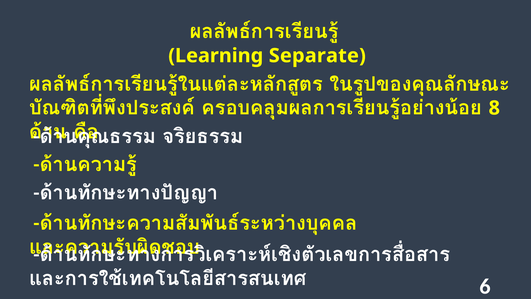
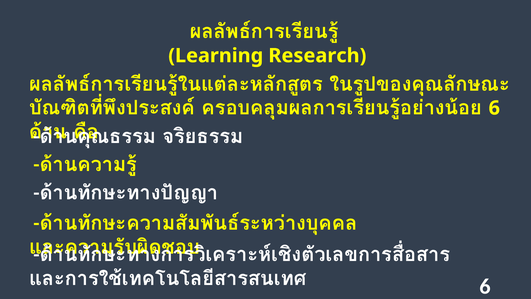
Separate: Separate -> Research (317, 56)
8: 8 -> 6 (494, 108)
